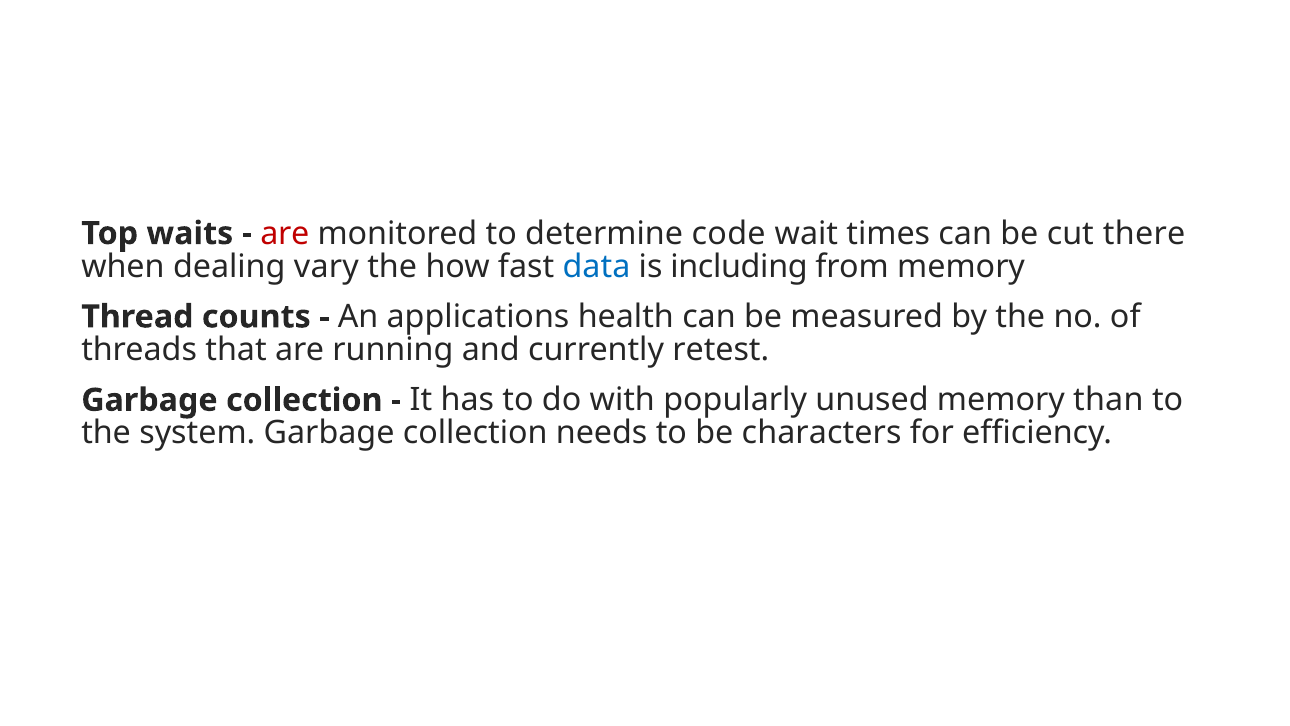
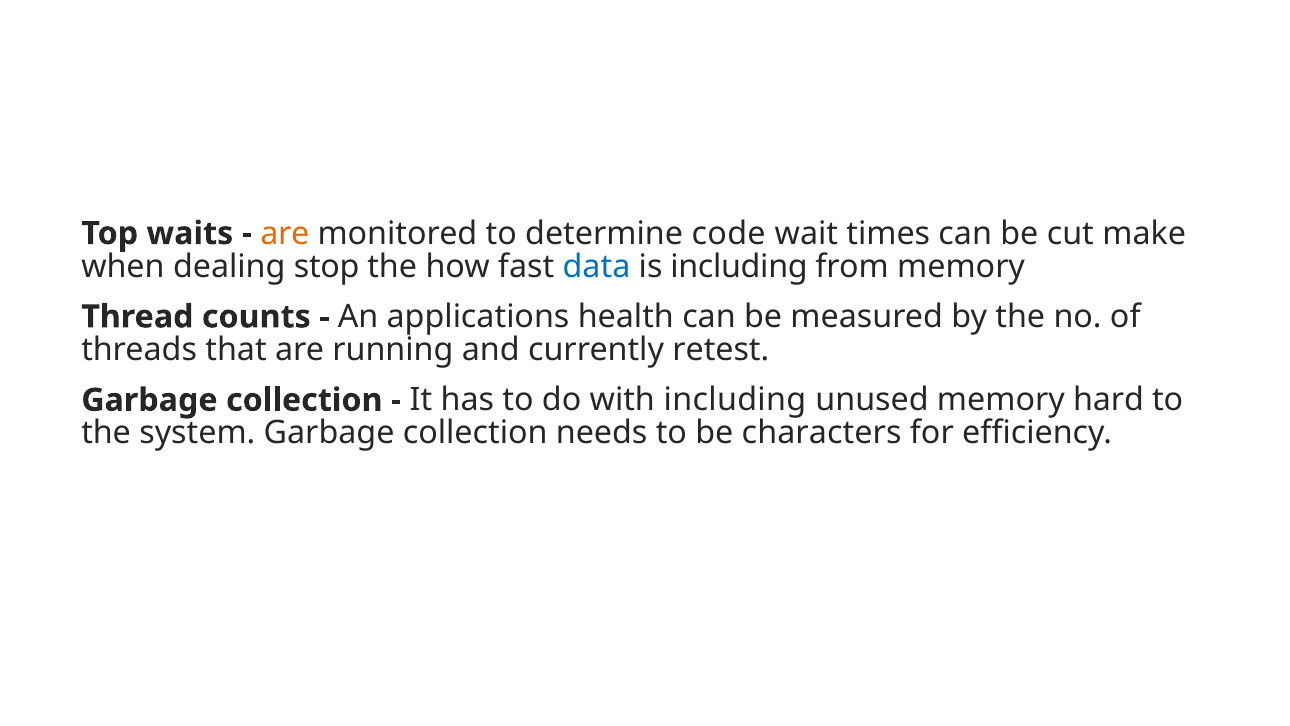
are colour: red -> orange (285, 233)
there: there -> make (1144, 233)
vary: vary -> stop (327, 266)
with popularly: popularly -> including (735, 400)
than: than -> hard (1108, 400)
